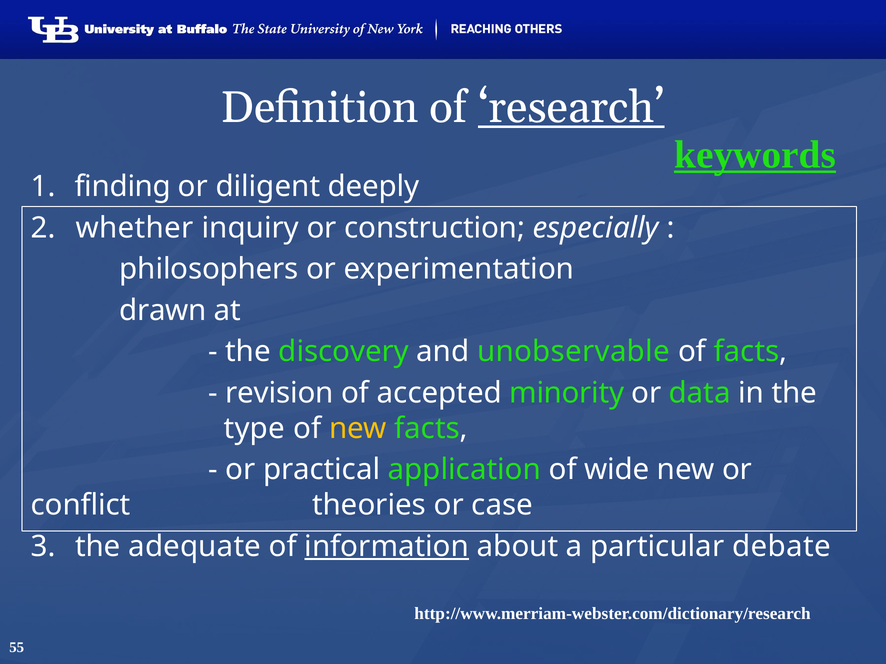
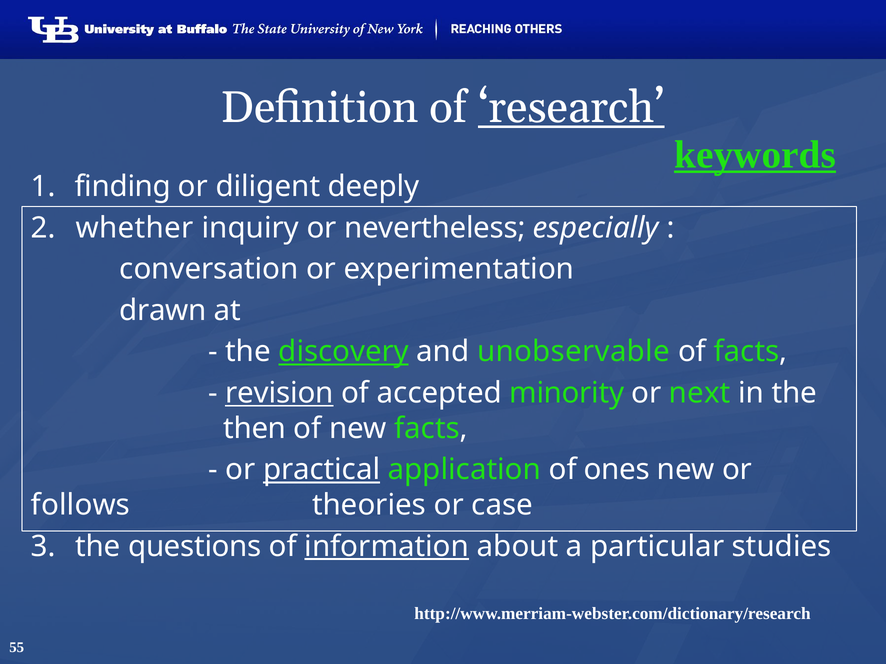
construction: construction -> nevertheless (435, 228)
philosophers: philosophers -> conversation (209, 269)
discovery underline: none -> present (344, 352)
revision underline: none -> present (279, 393)
data: data -> next (700, 393)
type: type -> then (255, 429)
new colour: yellow -> white (358, 429)
practical underline: none -> present (322, 470)
wide: wide -> ones (617, 470)
conflict: conflict -> follows (80, 505)
adequate: adequate -> questions (195, 547)
debate: debate -> studies (782, 547)
